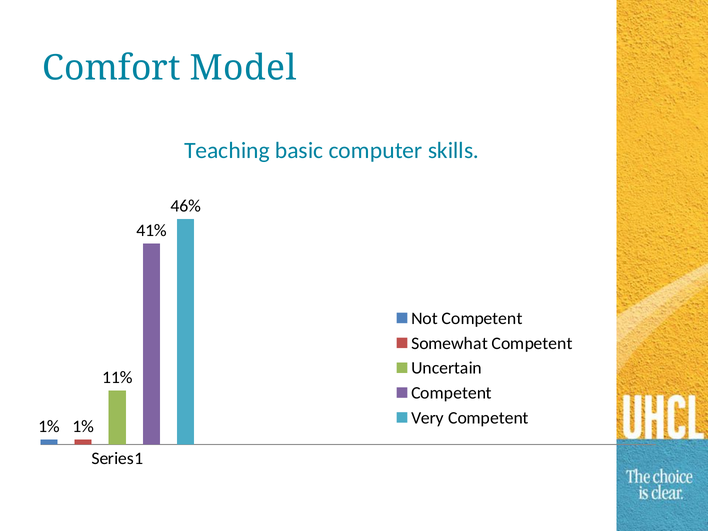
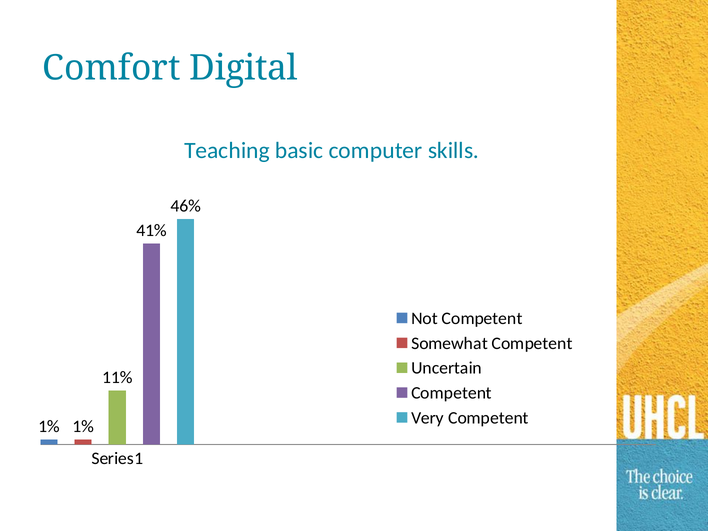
Model: Model -> Digital (244, 68)
